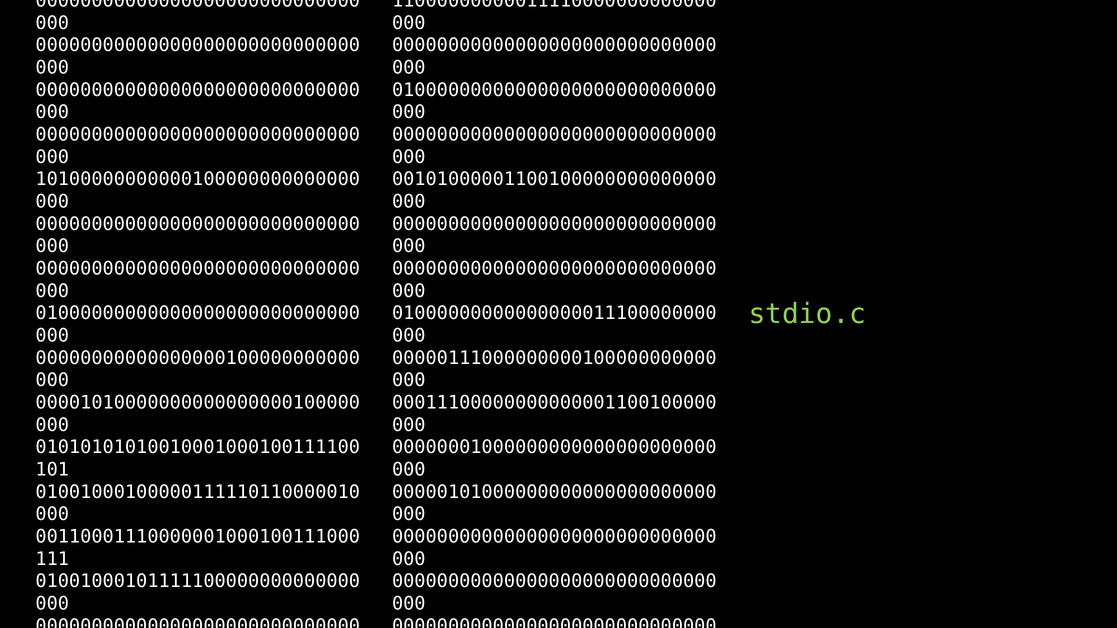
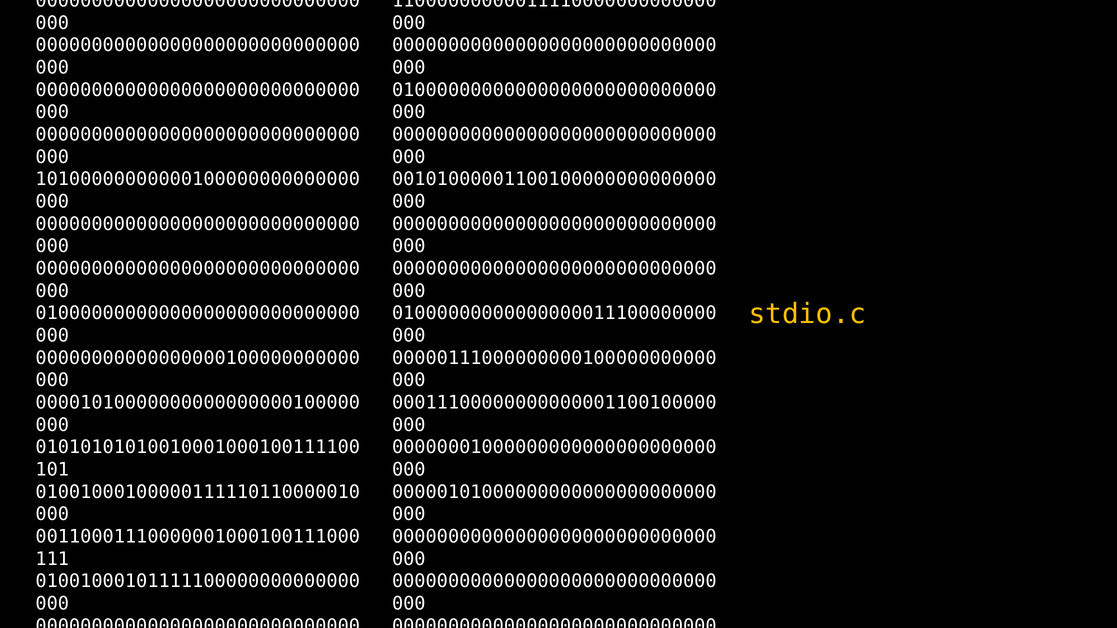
stdio.c colour: light green -> yellow (807, 314)
